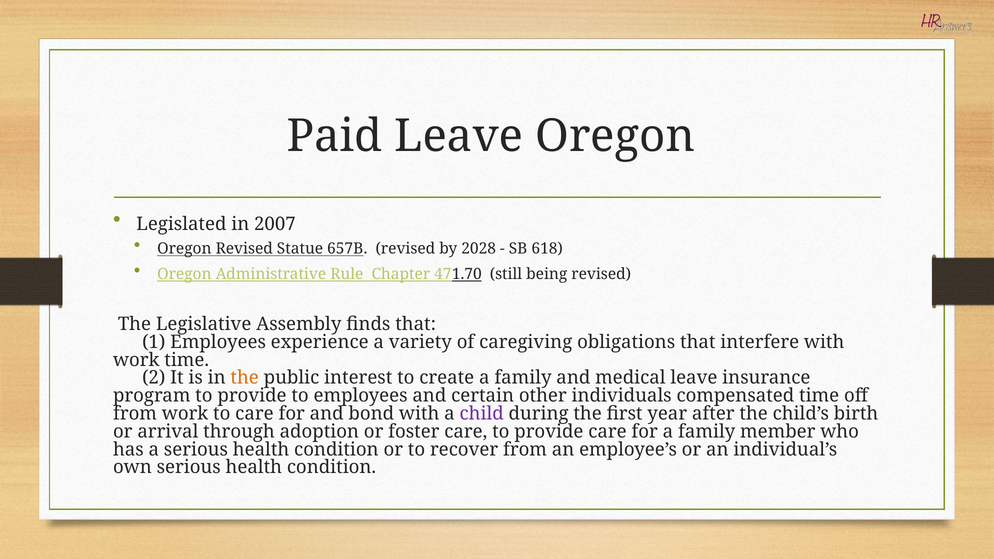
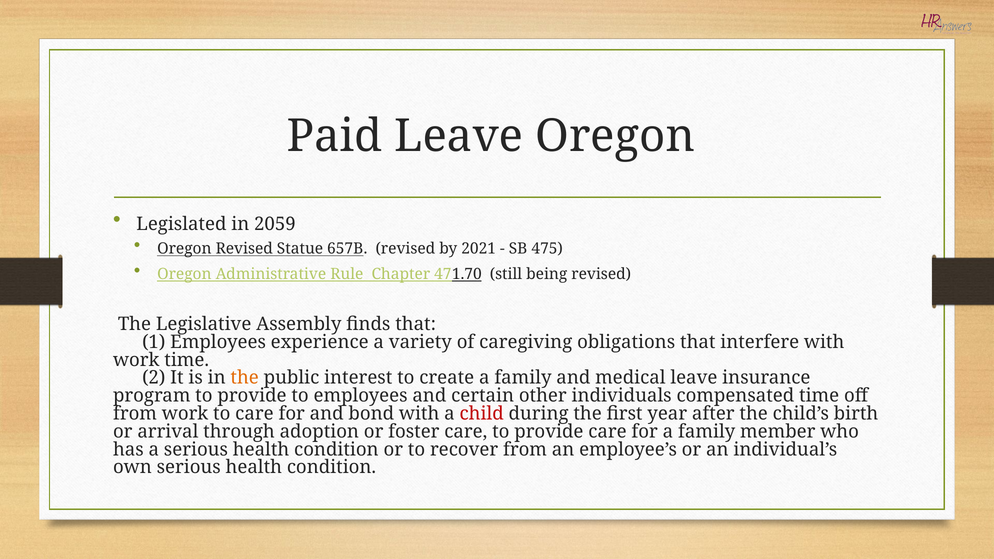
2007: 2007 -> 2059 (275, 224)
2028: 2028 -> 2021 (479, 249)
618: 618 -> 475 (547, 249)
child colour: purple -> red (482, 414)
